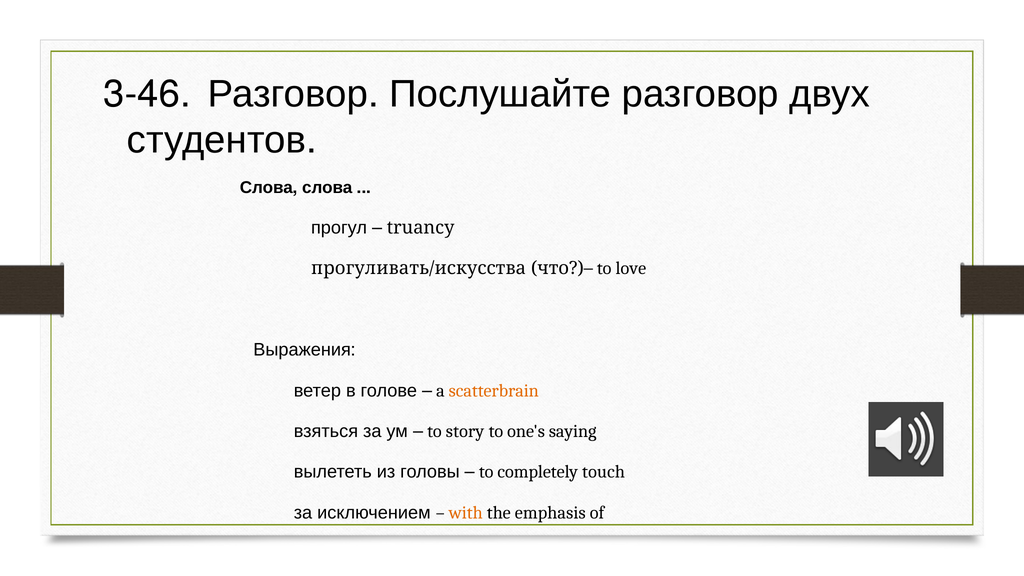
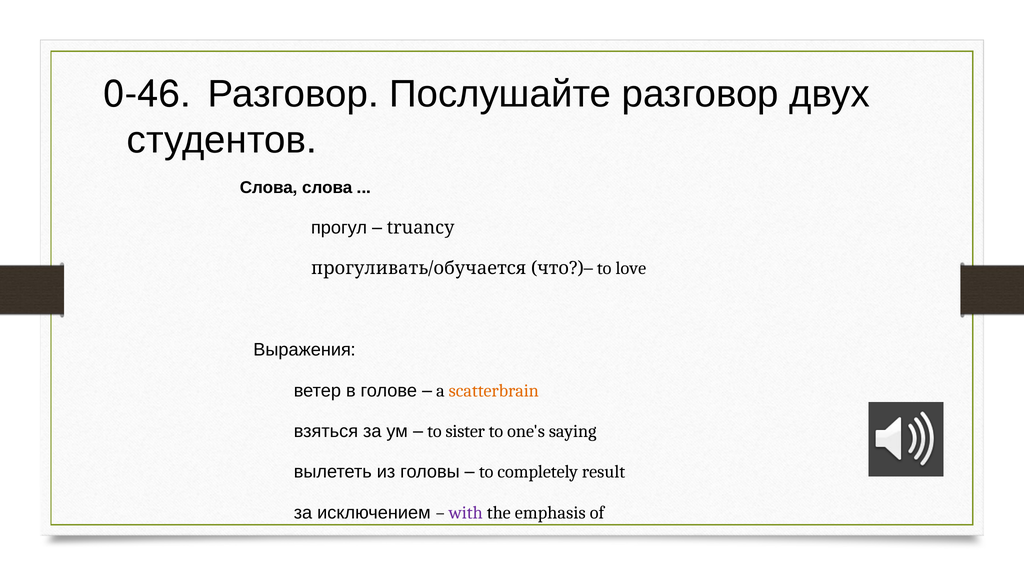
3-46: 3-46 -> 0-46 (147, 94)
прогуливать/искусства: прогуливать/искусства -> прогуливать/обучается (419, 268)
story: story -> sister (465, 431)
touch: touch -> result (604, 472)
with colour: orange -> purple (466, 513)
